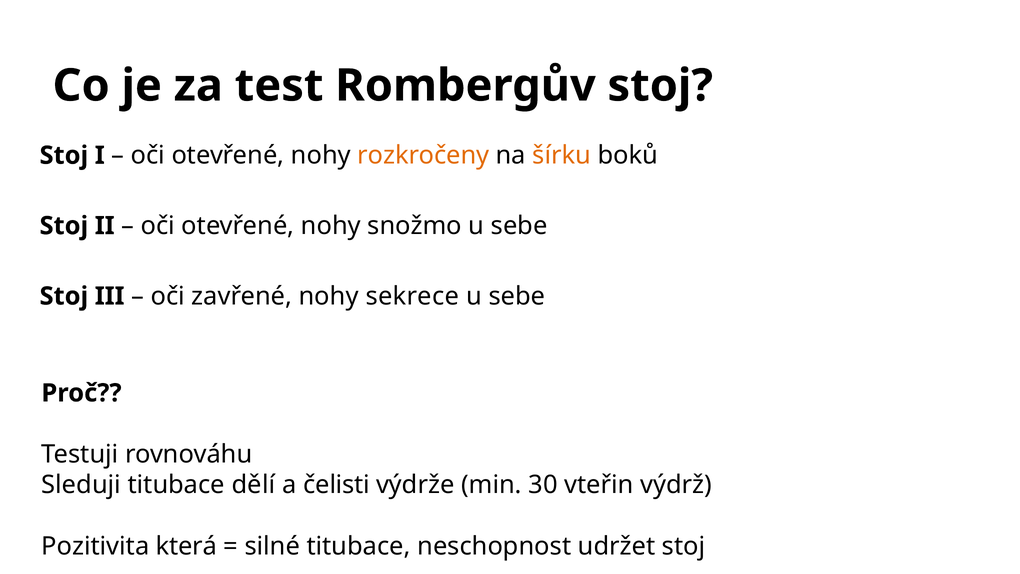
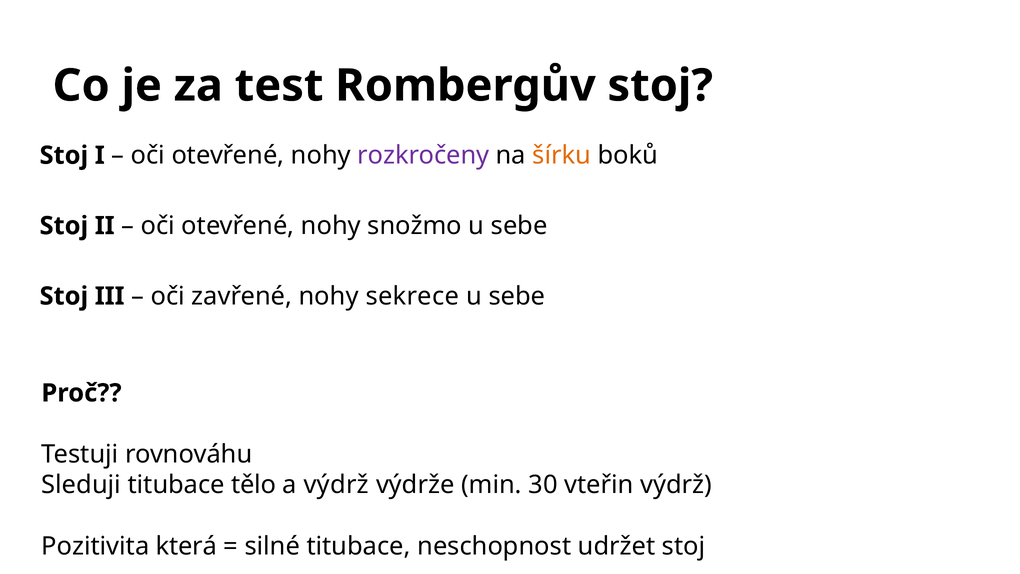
rozkročeny colour: orange -> purple (423, 155)
dělí: dělí -> tělo (254, 485)
a čelisti: čelisti -> výdrž (336, 485)
